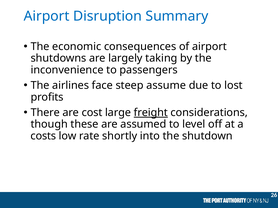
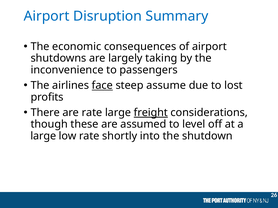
face underline: none -> present (102, 86)
are cost: cost -> rate (92, 113)
costs: costs -> large (43, 136)
